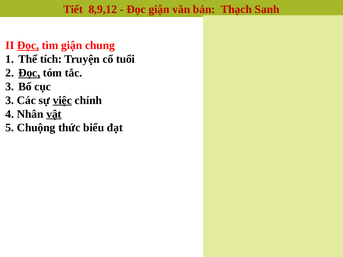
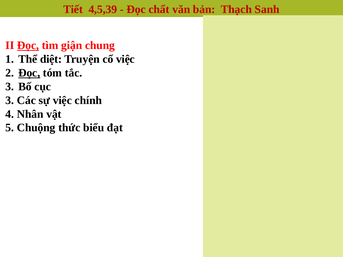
8,9,12: 8,9,12 -> 4,5,39 (103, 9)
Đọc giận: giận -> chất (159, 9)
tích: tích -> diệt (51, 59)
cổ tuổi: tuổi -> việc (125, 59)
việc underline: present -> none (62, 100)
vật underline: present -> none (54, 114)
